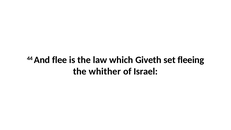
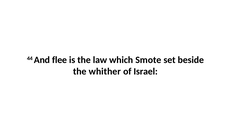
Giveth: Giveth -> Smote (148, 60)
fleeing: fleeing -> beside (191, 60)
